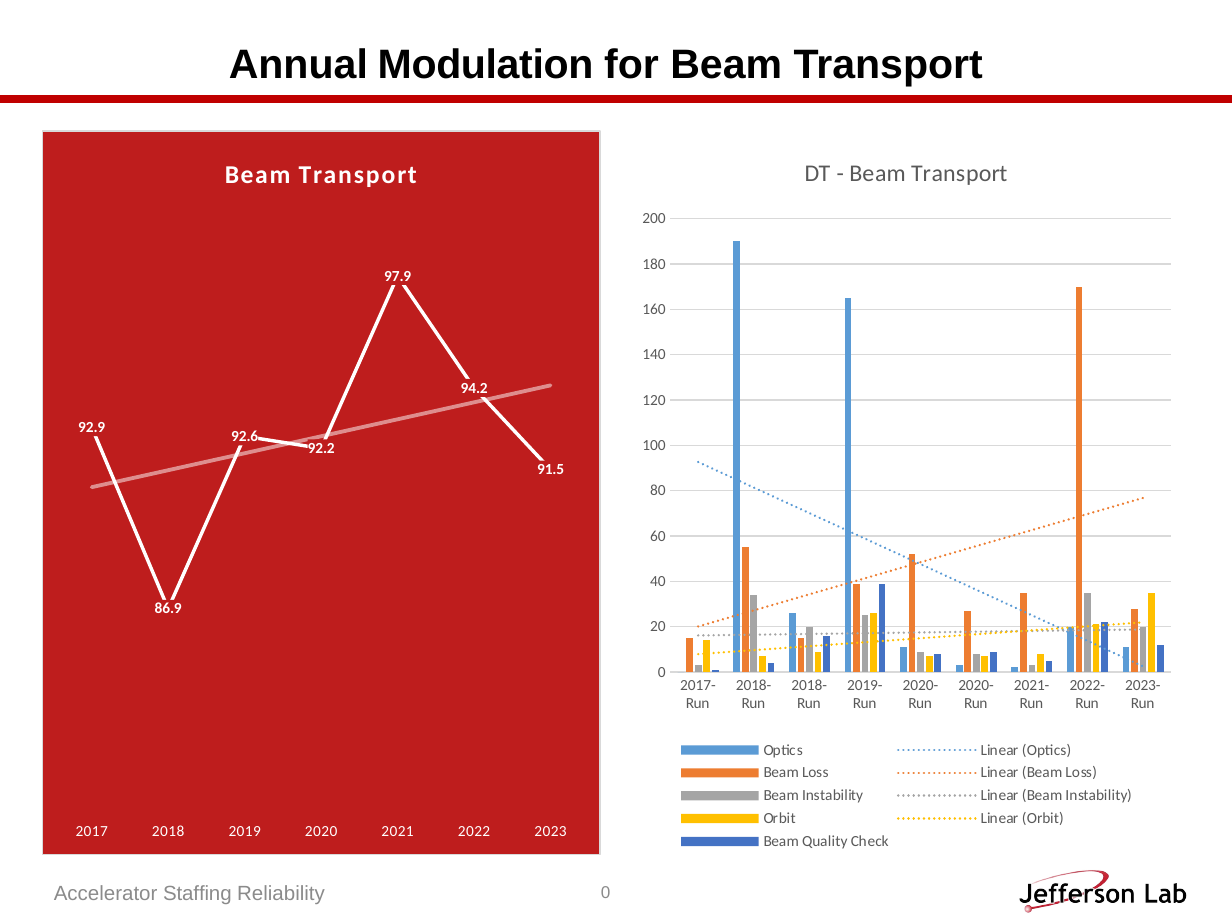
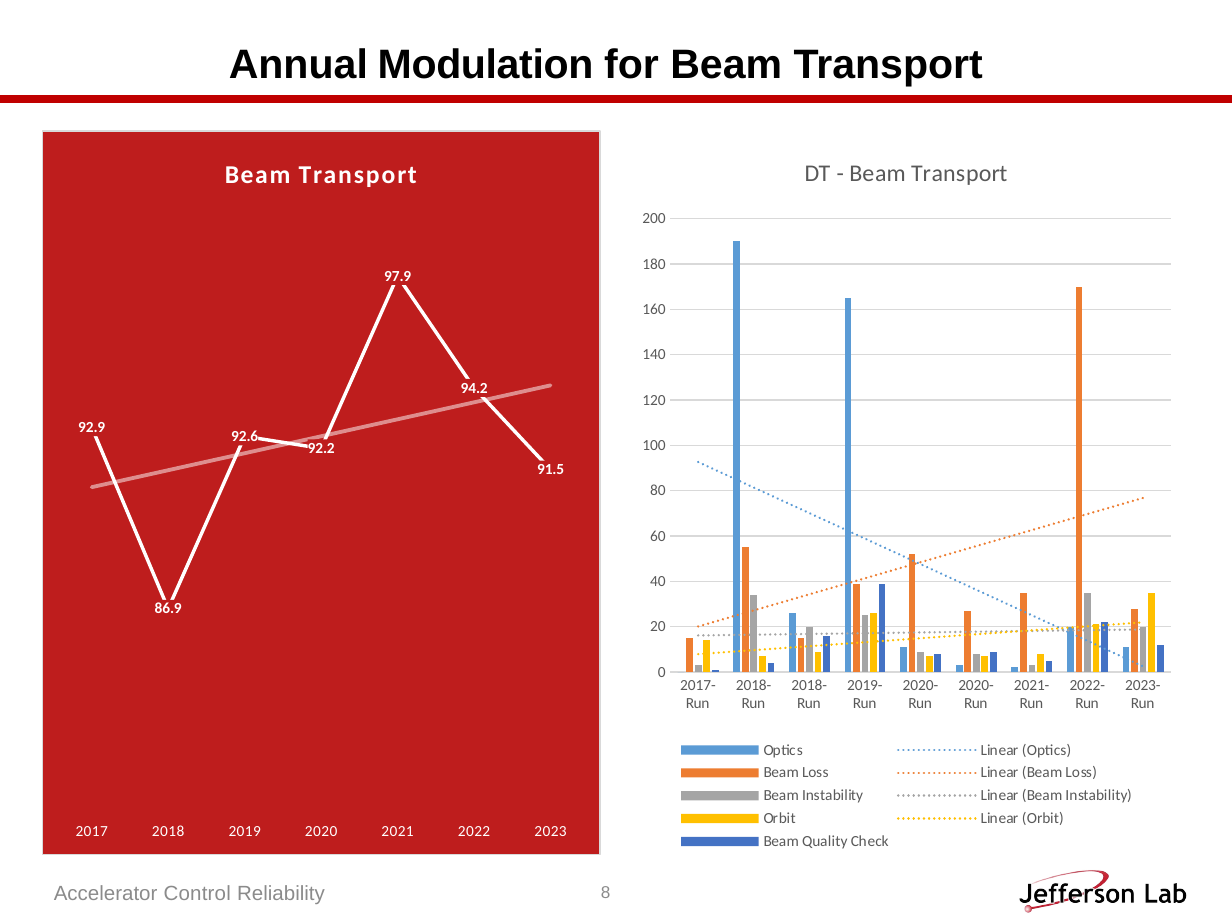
Staffing: Staffing -> Control (197, 894)
Reliability 0: 0 -> 8 (606, 893)
